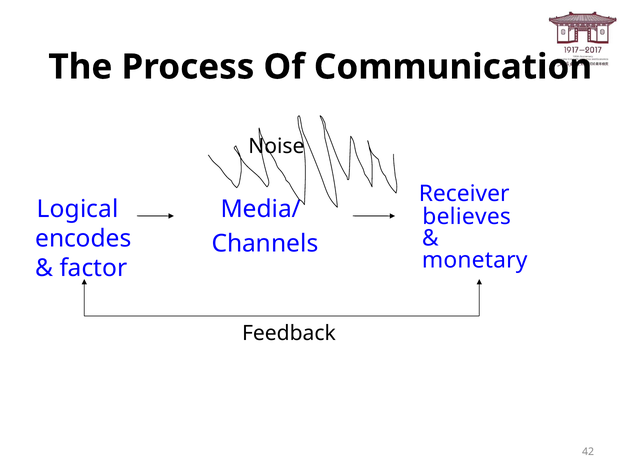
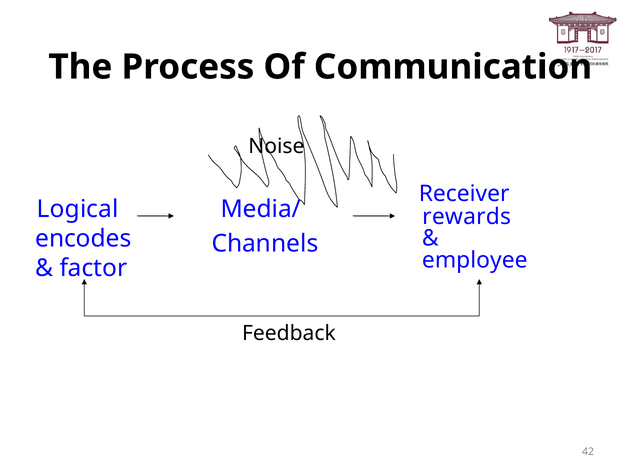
believes: believes -> rewards (467, 217)
monetary: monetary -> employee (475, 260)
